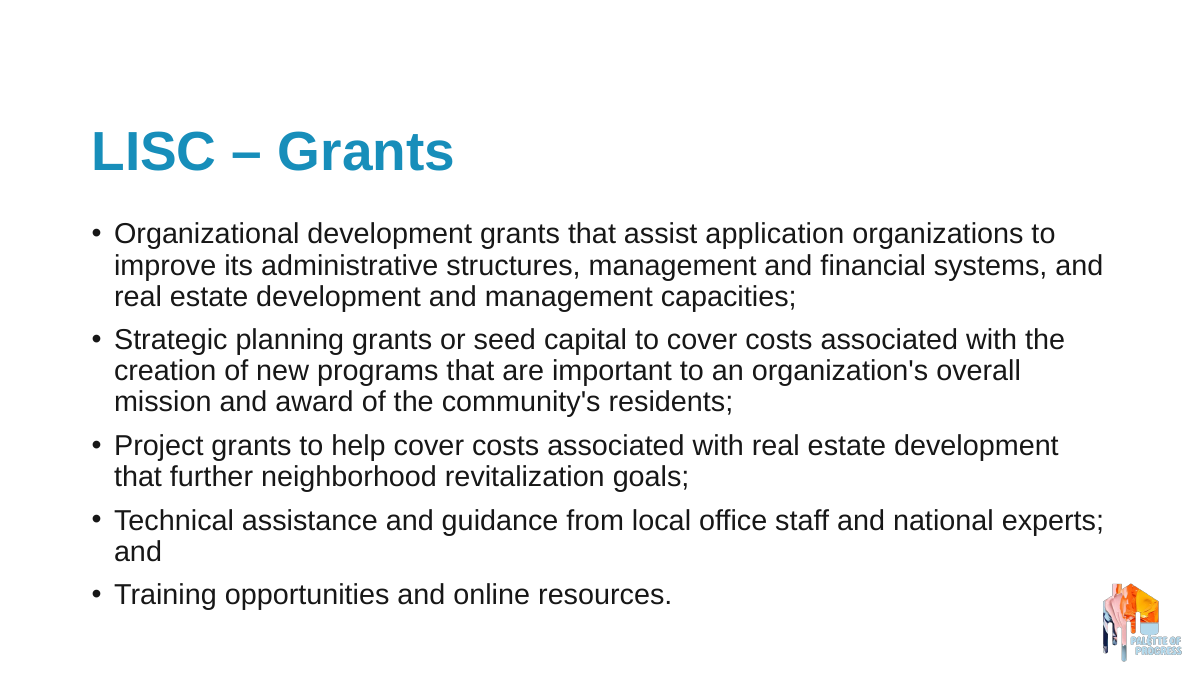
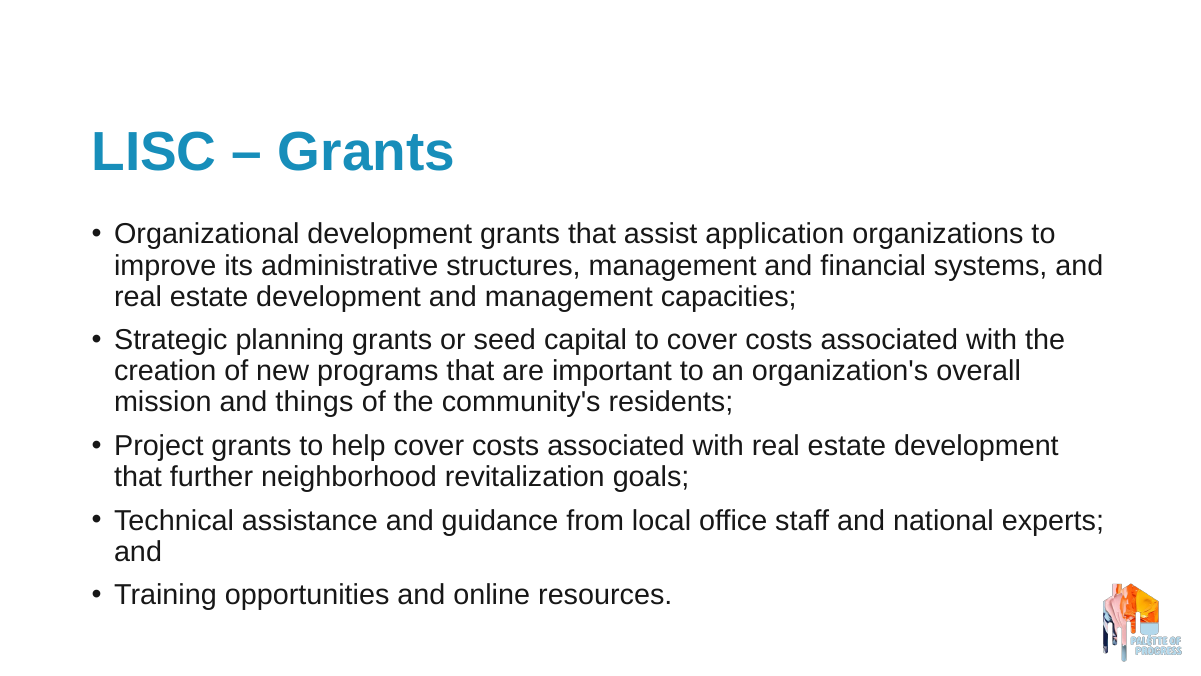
award: award -> things (314, 402)
